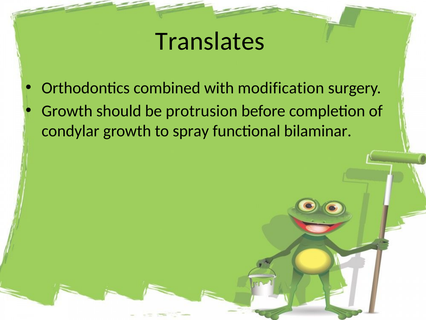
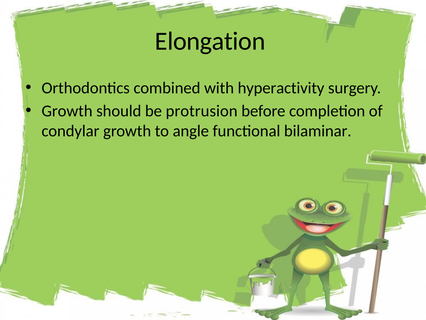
Translates: Translates -> Elongation (210, 41)
modification: modification -> hyperactivity (281, 88)
spray: spray -> angle (191, 131)
